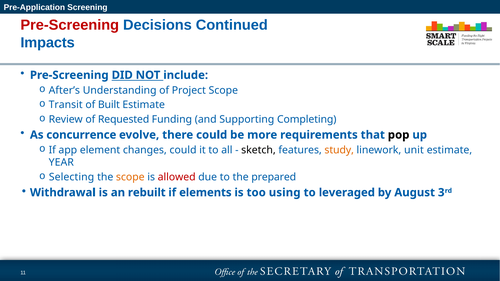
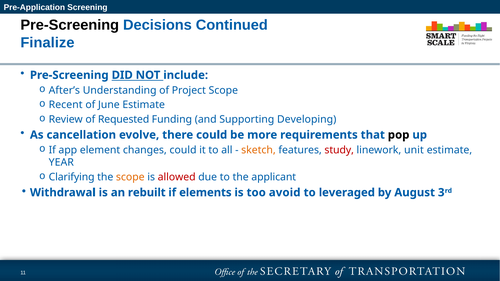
Pre-Screening colour: red -> black (70, 25)
Impacts: Impacts -> Finalize (47, 43)
Transit: Transit -> Recent (66, 105)
Built: Built -> June (109, 105)
Completing: Completing -> Developing (307, 119)
concurrence: concurrence -> cancellation (81, 135)
sketch colour: black -> orange (258, 150)
study colour: orange -> red (339, 150)
Selecting: Selecting -> Clarifying (72, 177)
prepared: prepared -> applicant (274, 177)
using: using -> avoid (285, 193)
